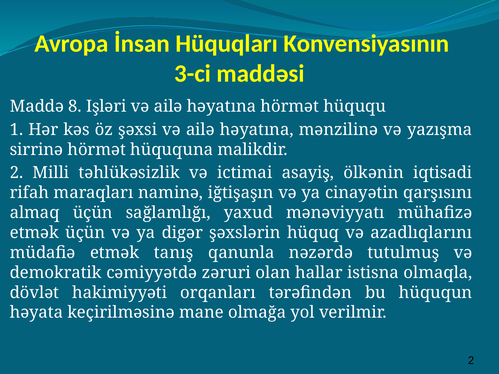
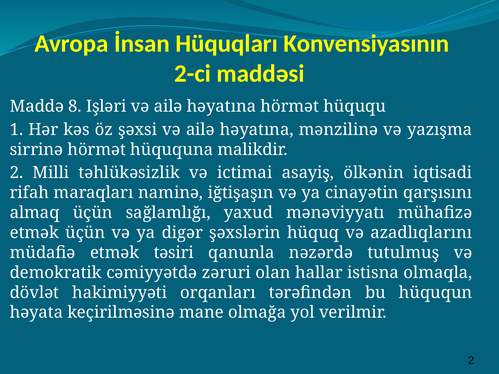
3-ci: 3-ci -> 2-ci (193, 74)
tanış: tanış -> təsiri (174, 253)
